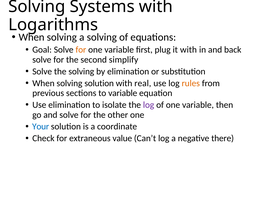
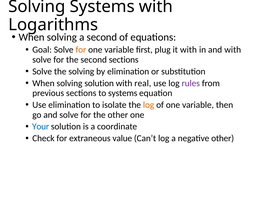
solving: solving -> second (102, 37)
and back: back -> with (233, 50)
second simplify: simplify -> sections (124, 60)
rules colour: orange -> purple (191, 83)
to variable: variable -> systems (123, 93)
log colour: purple -> orange (149, 105)
negative there: there -> other (223, 138)
